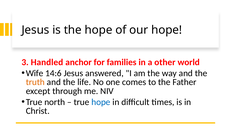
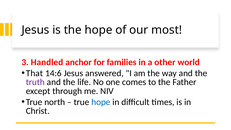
our hope: hope -> most (167, 30)
Wife: Wife -> That (34, 73)
truth colour: orange -> purple (35, 82)
